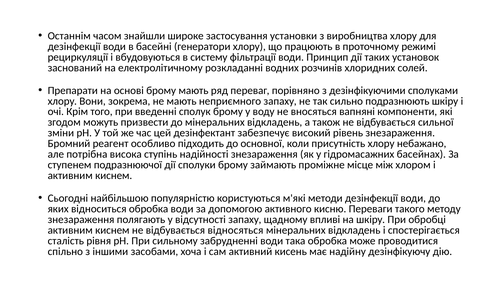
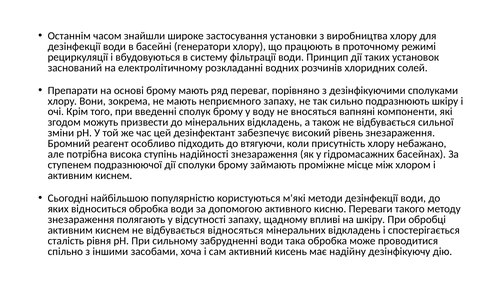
основної: основної -> втягуючи (263, 144)
